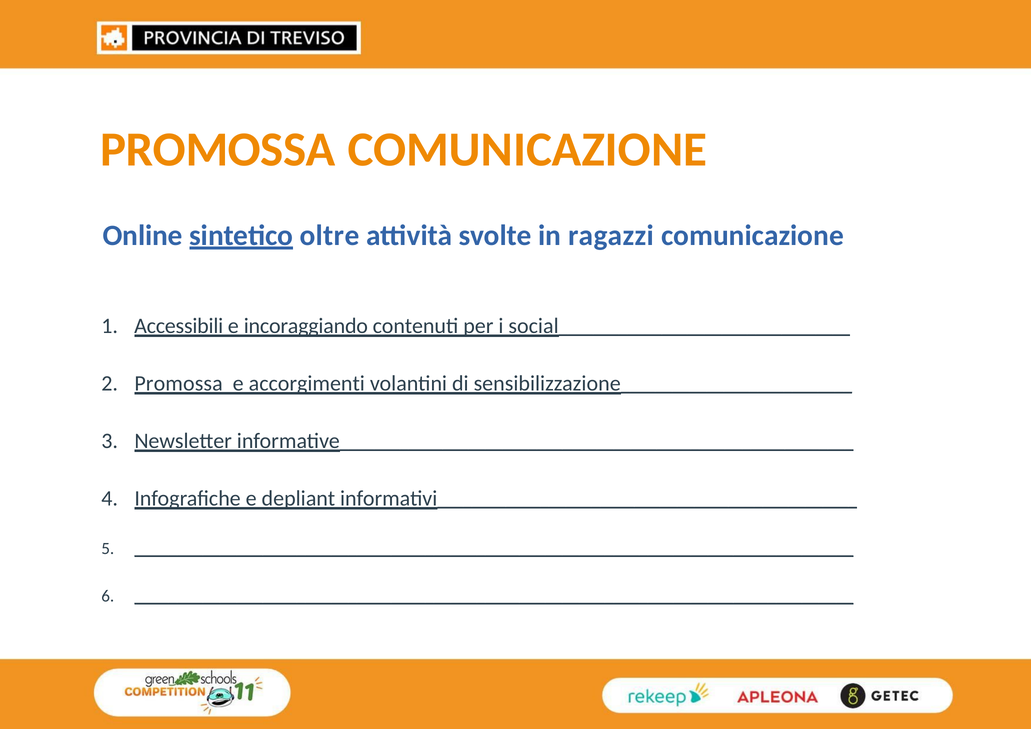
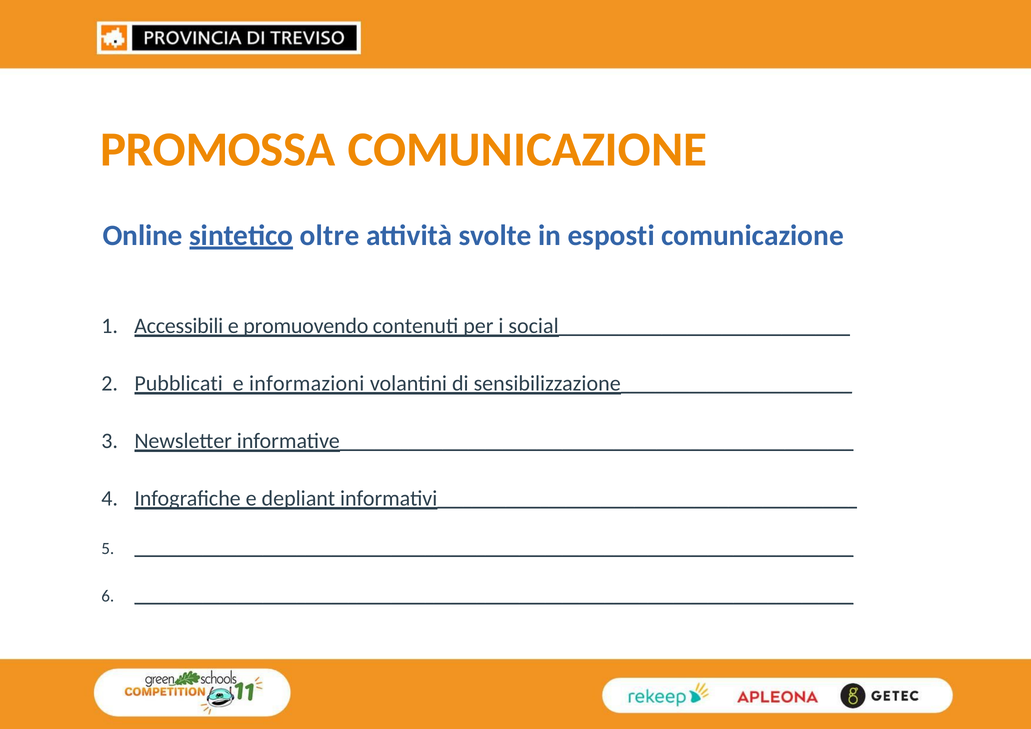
ragazzi: ragazzi -> esposti (611, 235)
incoraggiando: incoraggiando -> promuovendo (306, 326)
Promossa: Promossa -> Pubblicati (179, 384)
accorgimenti: accorgimenti -> informazioni (307, 384)
